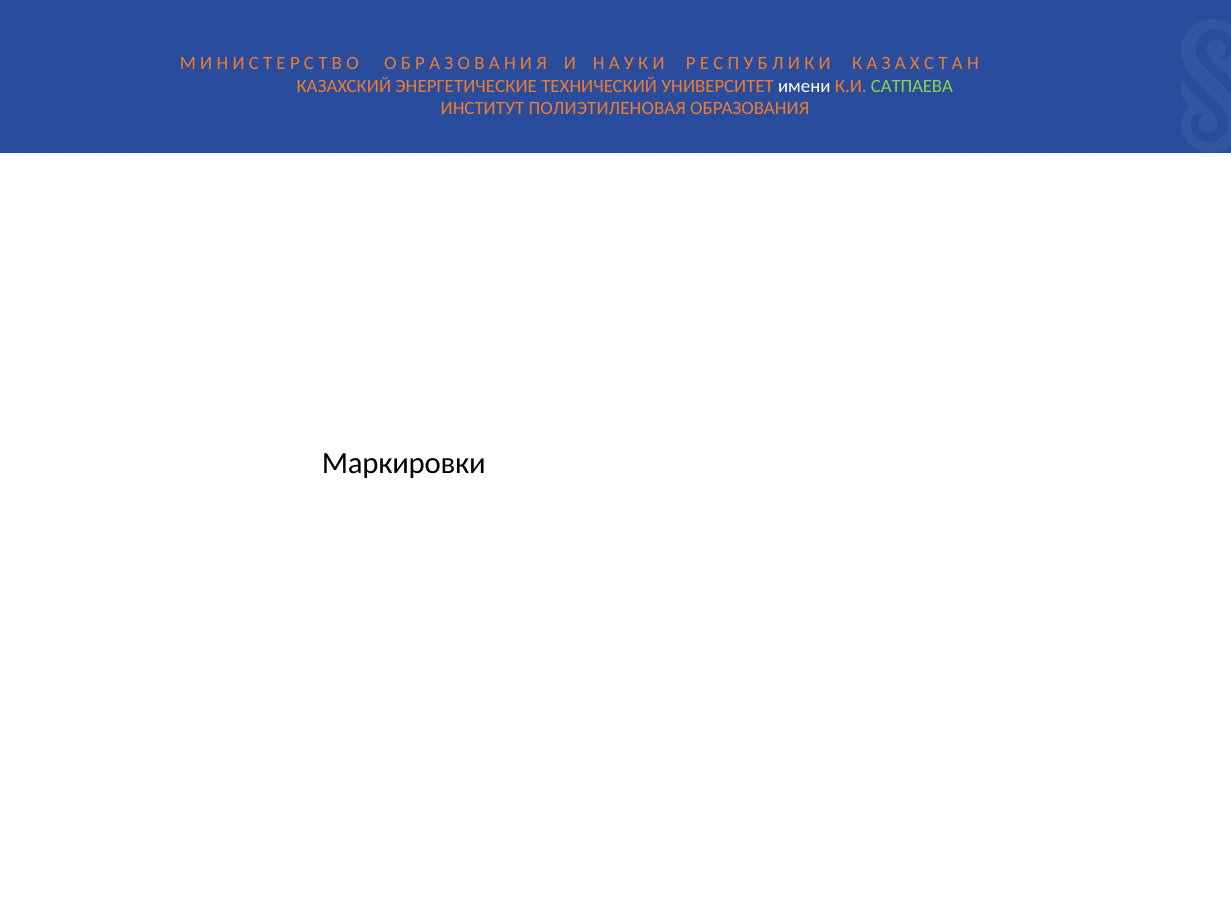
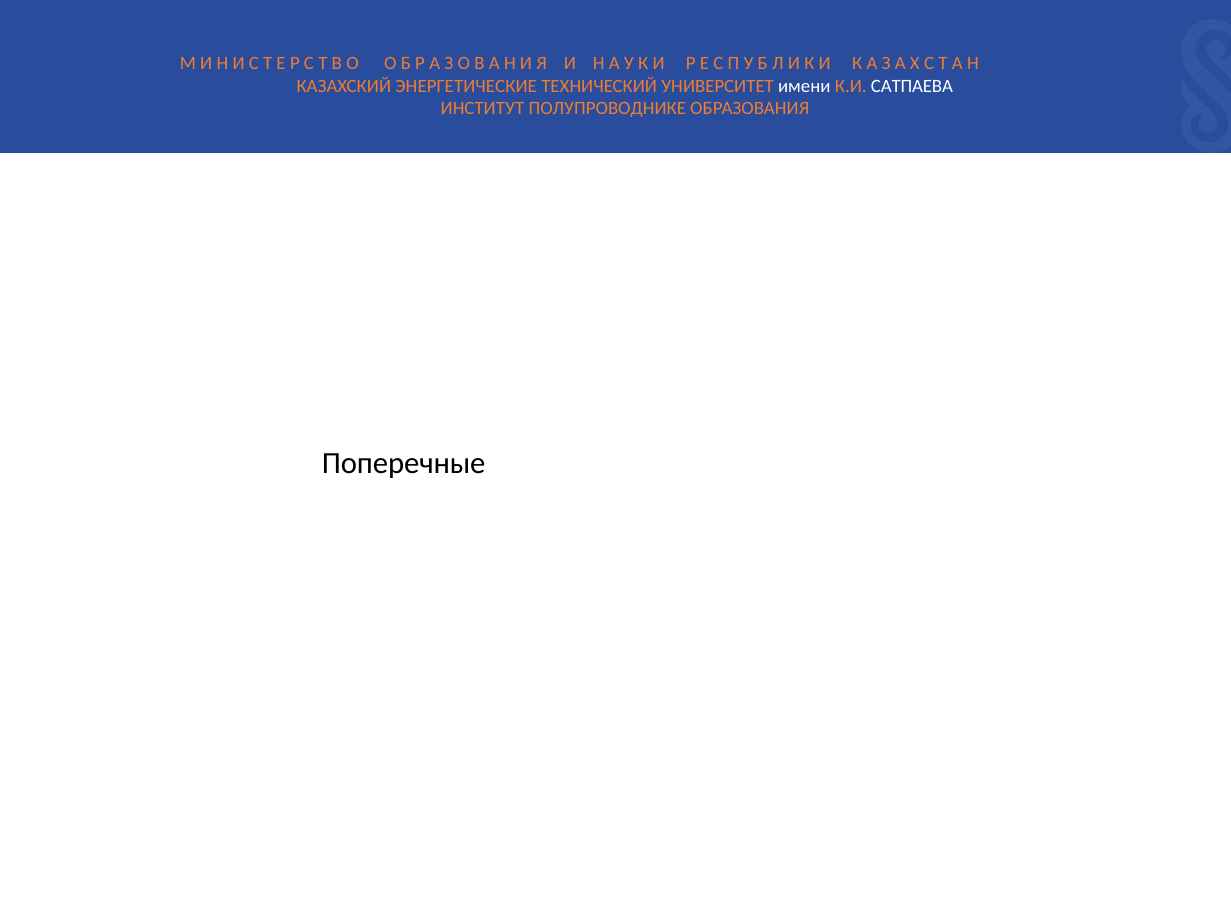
САТПАЕВА colour: light green -> white (912, 86)
ПОЛИЭТИЛЕНОВАЯ: ПОЛИЭТИЛЕНОВАЯ -> ПОЛУПРОВОДНИКЕ (607, 109)
Маркировки: Маркировки -> Поперечные (404, 463)
